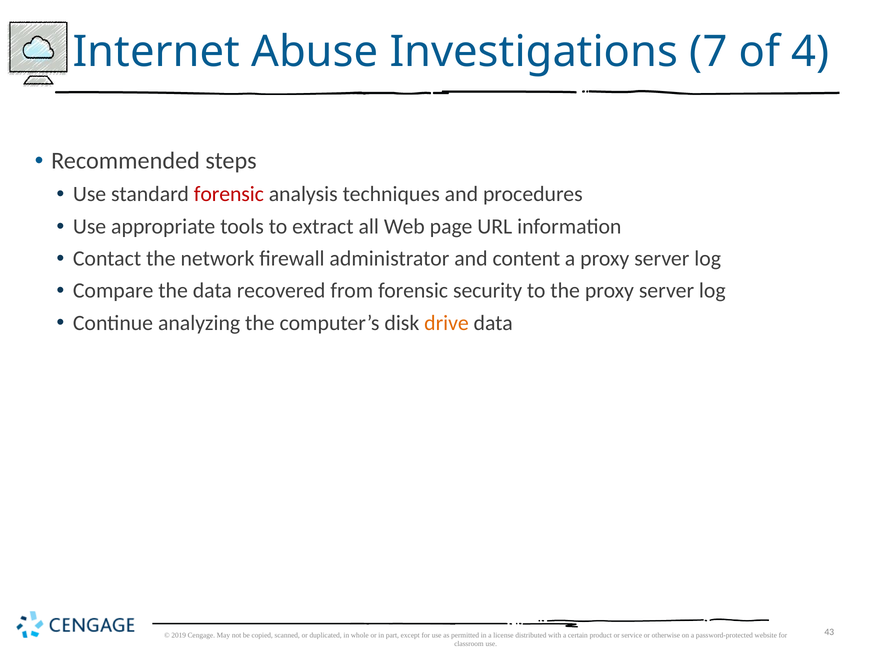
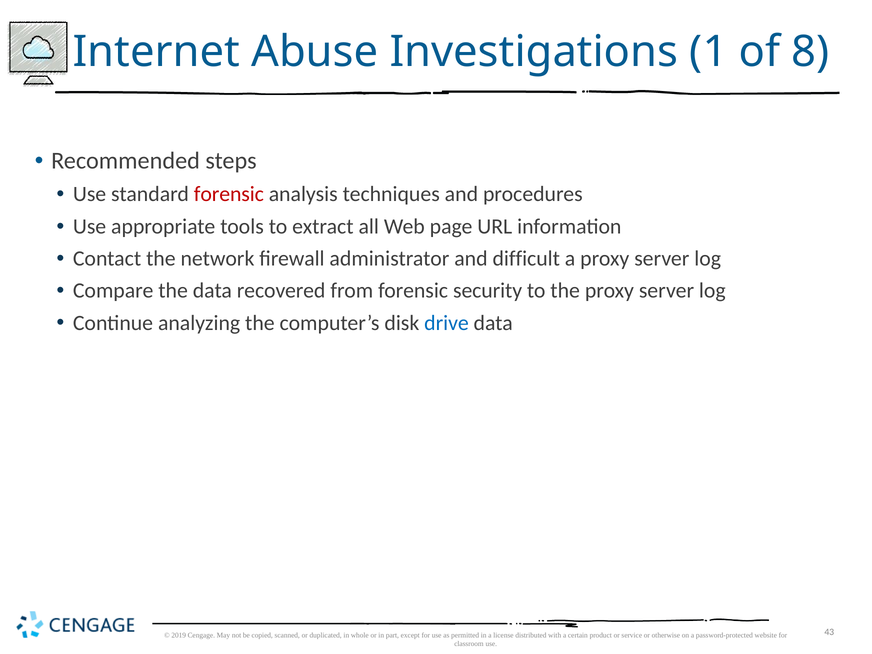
7: 7 -> 1 (708, 52)
4: 4 -> 8 (810, 52)
content: content -> difficult (526, 259)
drive colour: orange -> blue (447, 323)
